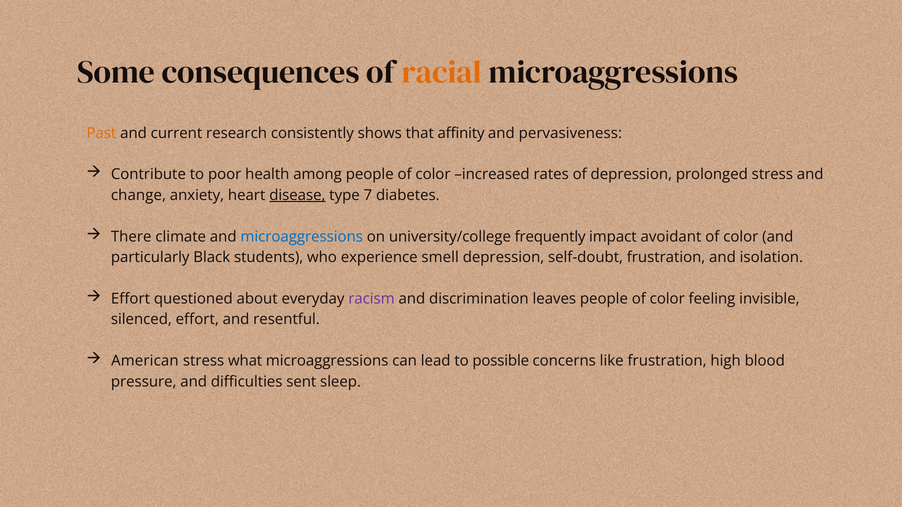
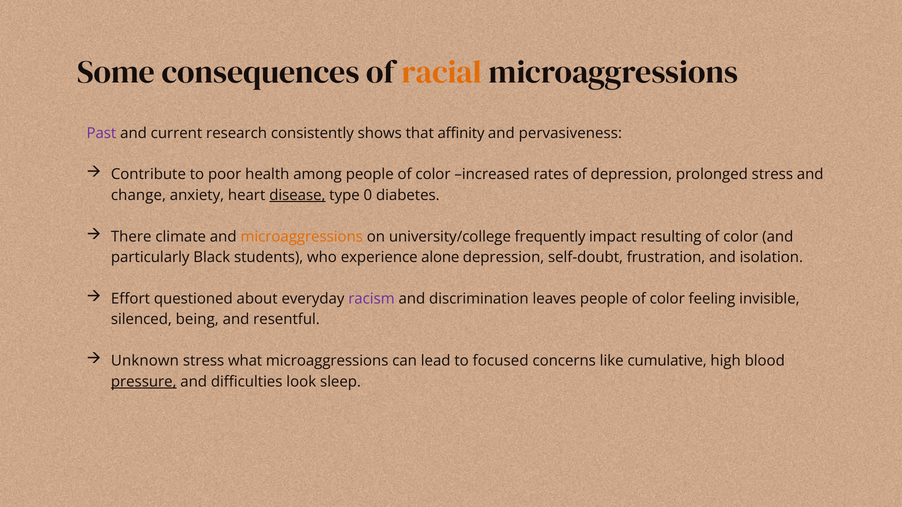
Past colour: orange -> purple (101, 133)
7: 7 -> 0 (368, 195)
microaggressions colour: blue -> orange (302, 237)
avoidant: avoidant -> resulting (671, 237)
smell: smell -> alone (440, 258)
silenced effort: effort -> being (197, 320)
American: American -> Unknown (145, 361)
possible: possible -> focused (501, 361)
like frustration: frustration -> cumulative (667, 361)
pressure underline: none -> present (144, 382)
sent: sent -> look (301, 382)
